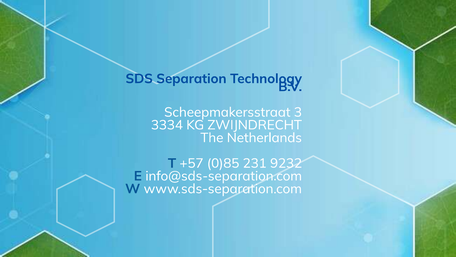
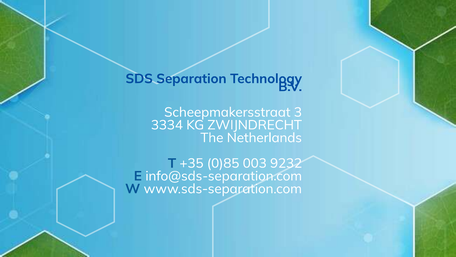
+57: +57 -> +35 (192, 163)
231: 231 -> 003 (255, 163)
